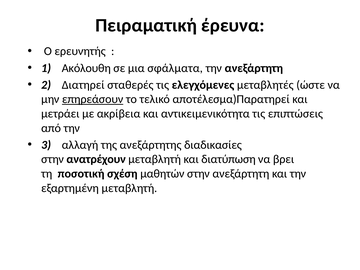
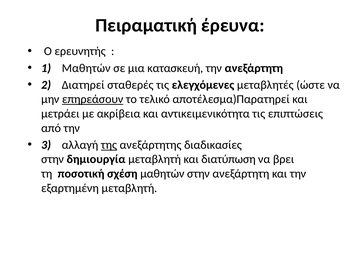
1 Ακόλουθη: Ακόλουθη -> Μαθητών (86, 68)
σφάλματα: σφάλματα -> κατασκευή (175, 68)
της underline: none -> present (109, 145)
ανατρέχουν: ανατρέχουν -> δημιουργία (96, 159)
